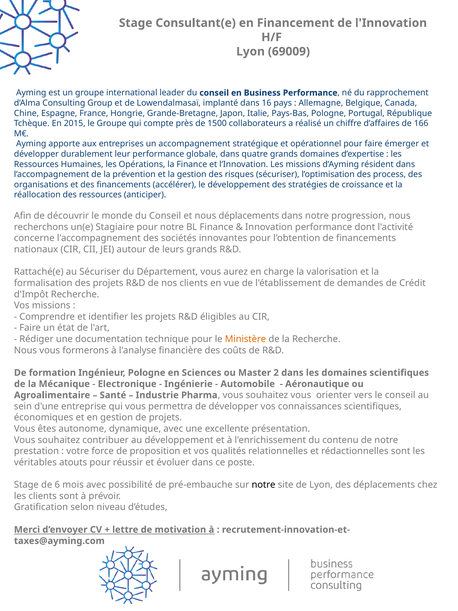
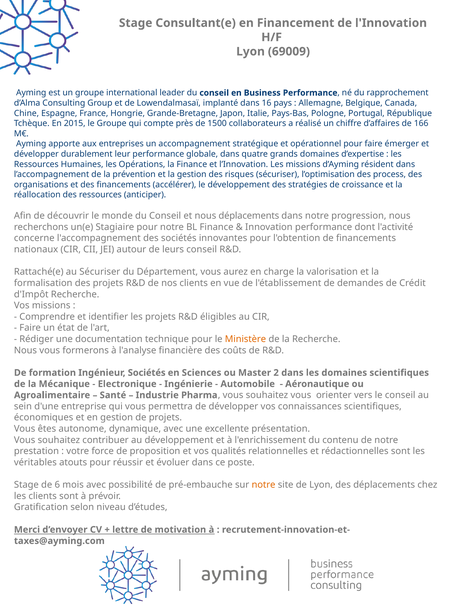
leurs grands: grands -> conseil (202, 249)
Ingénieur Pologne: Pologne -> Sociétés (147, 373)
notre colour: black -> orange (264, 485)
